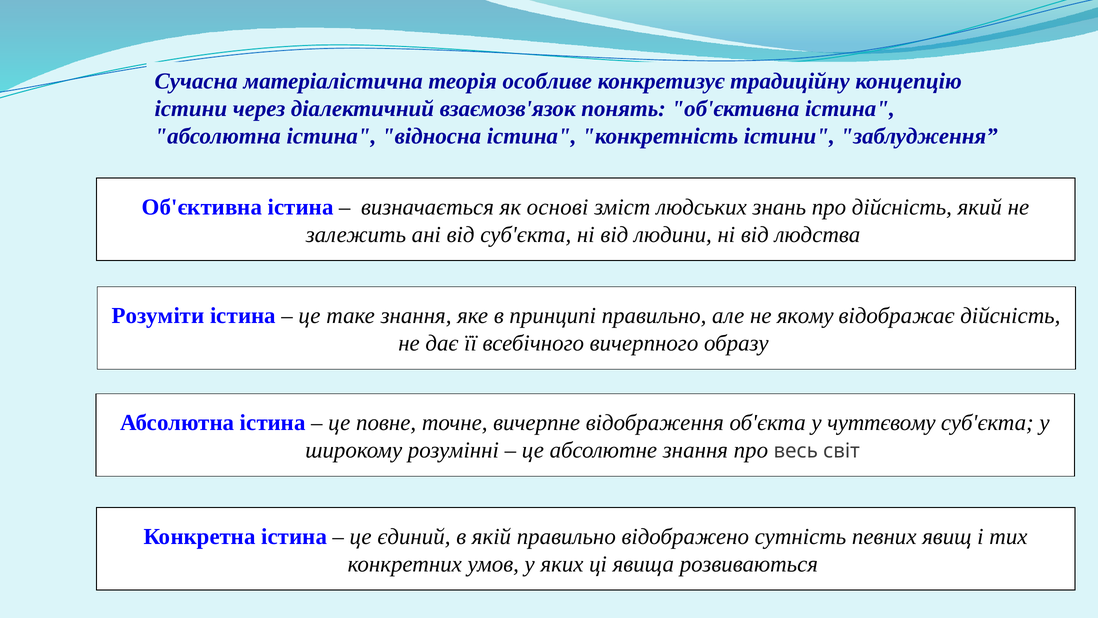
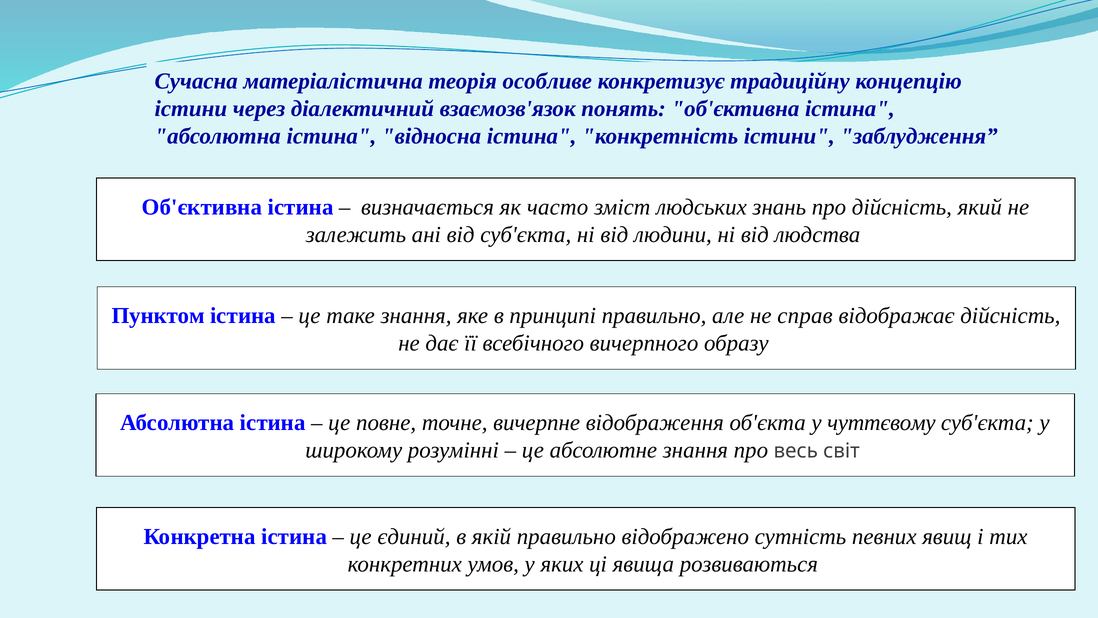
основі: основі -> часто (558, 207)
Розуміти: Розуміти -> Пунктом (158, 316)
якому: якому -> справ (805, 316)
